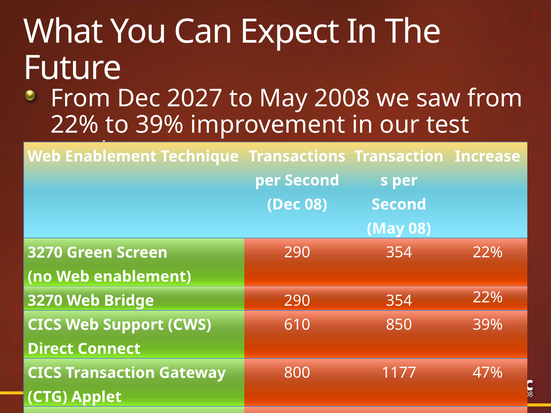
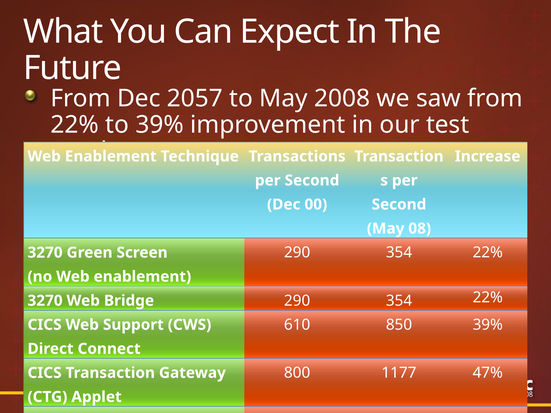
2027: 2027 -> 2057 (195, 98)
Dec 08: 08 -> 00 (316, 205)
